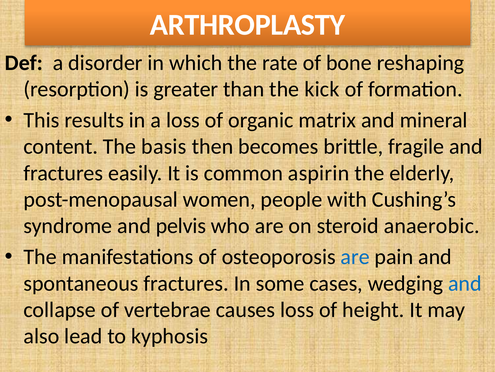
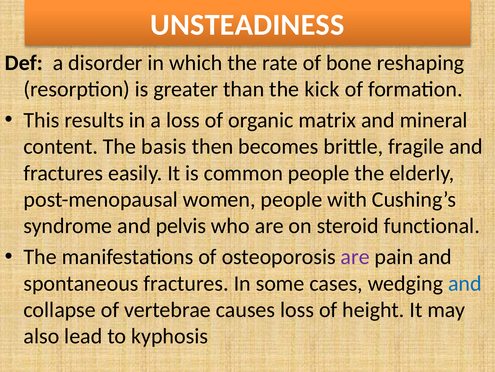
ARTHROPLASTY: ARTHROPLASTY -> UNSTEADINESS (247, 25)
common aspirin: aspirin -> people (319, 173)
anaerobic: anaerobic -> functional (432, 226)
are colour: blue -> purple (355, 256)
